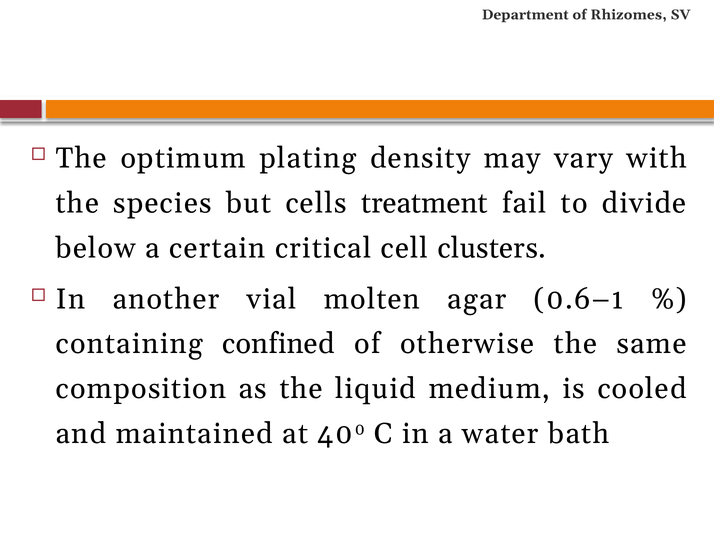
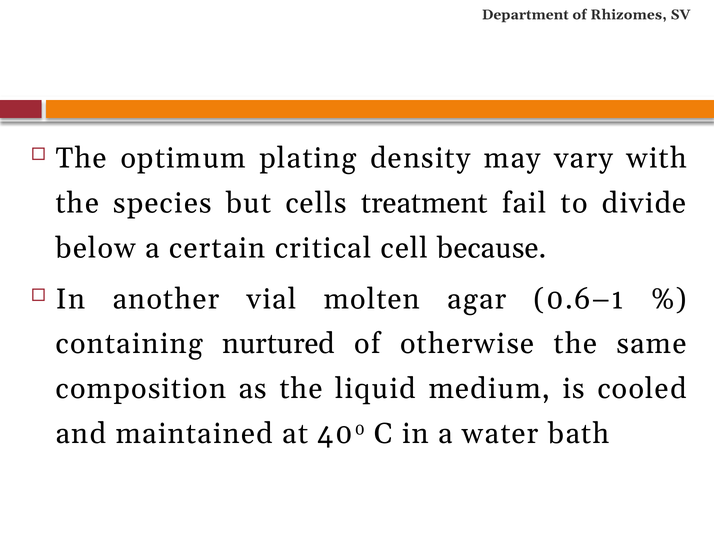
clusters: clusters -> because (492, 248)
confined: confined -> nurtured (279, 344)
